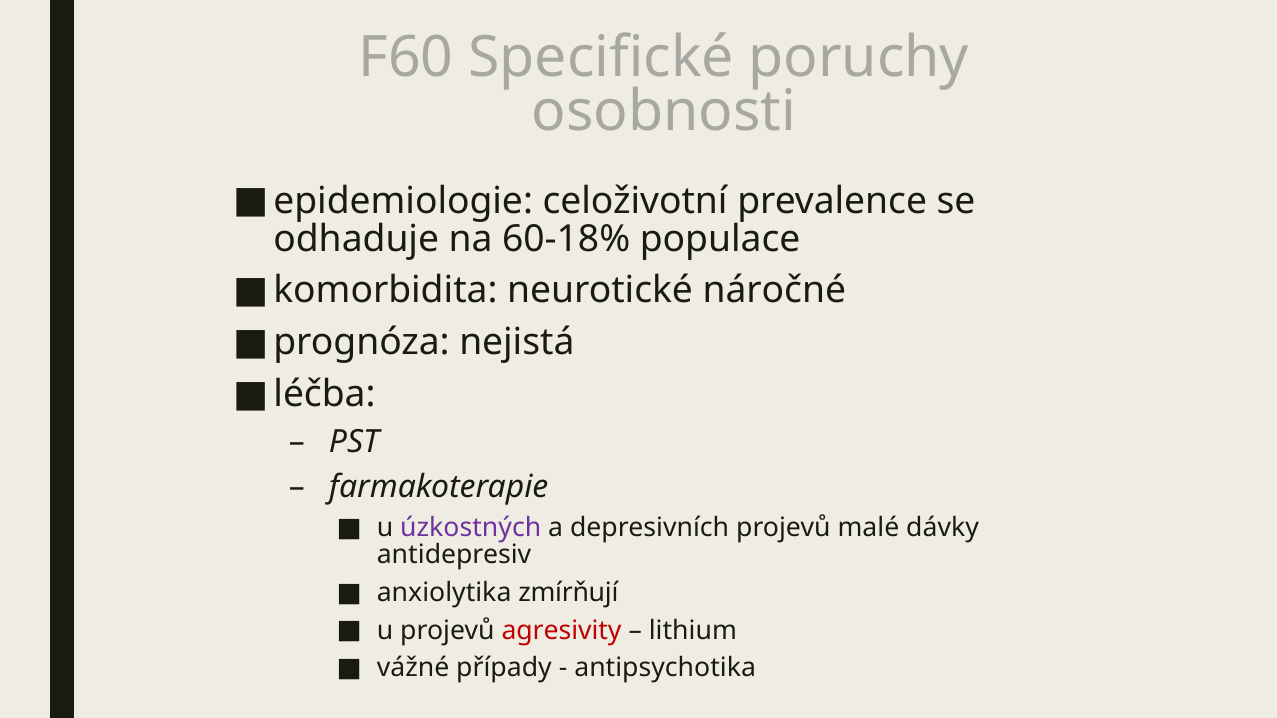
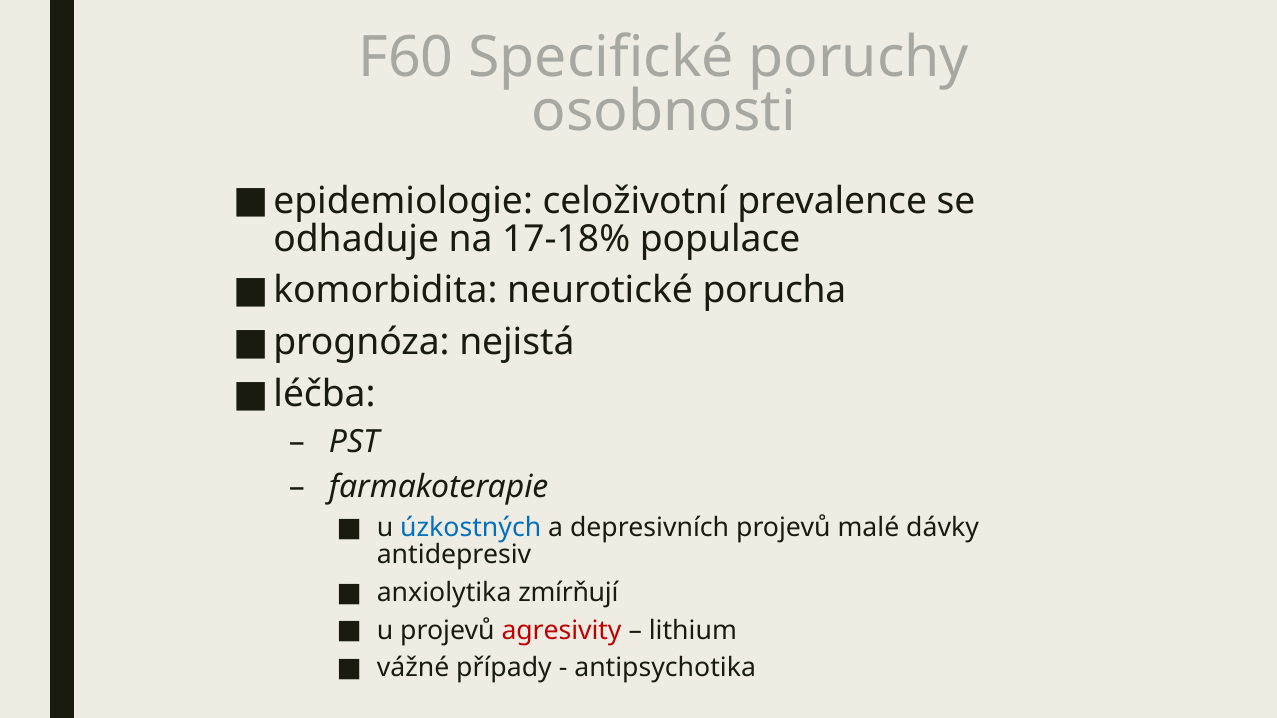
60-18%: 60-18% -> 17-18% (566, 239)
náročné: náročné -> porucha (774, 291)
úzkostných colour: purple -> blue (471, 528)
